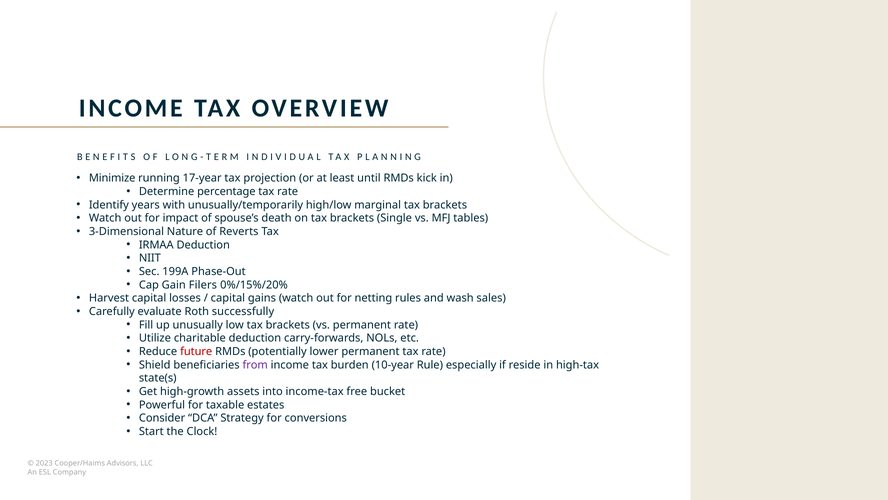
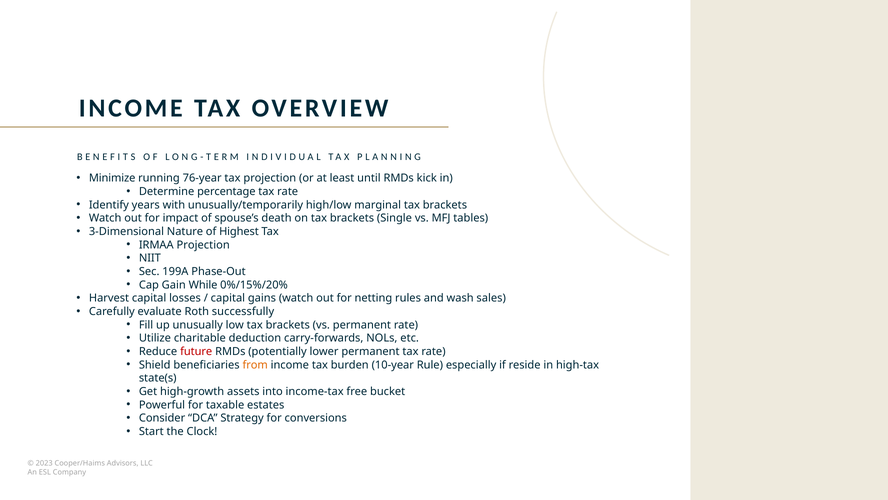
17-year: 17-year -> 76-year (202, 178)
Reverts: Reverts -> Highest (239, 231)
IRMAA Deduction: Deduction -> Projection (203, 245)
Filers: Filers -> While (203, 285)
from colour: purple -> orange (255, 365)
